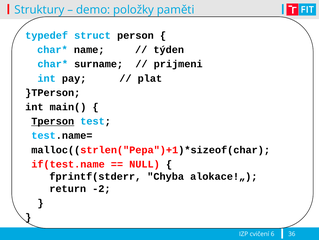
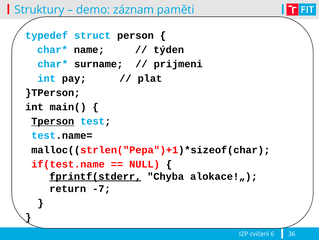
položky: položky -> záznam (134, 10)
fprintf(stderr underline: none -> present (95, 176)
-2: -2 -> -7 (101, 188)
